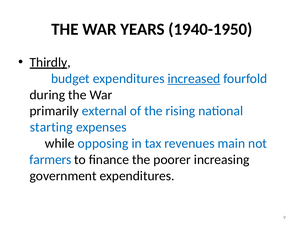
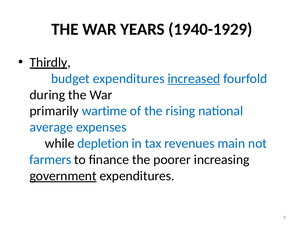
1940-1950: 1940-1950 -> 1940-1929 (210, 29)
external: external -> wartime (104, 111)
starting: starting -> average (51, 127)
opposing: opposing -> depletion (103, 143)
government underline: none -> present (63, 176)
